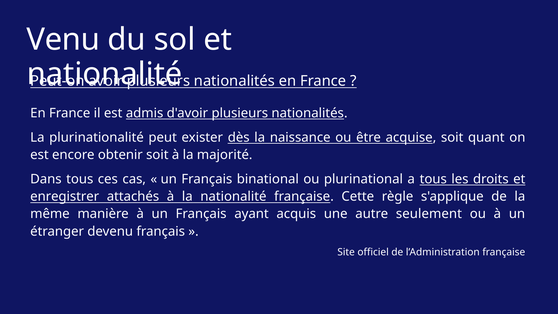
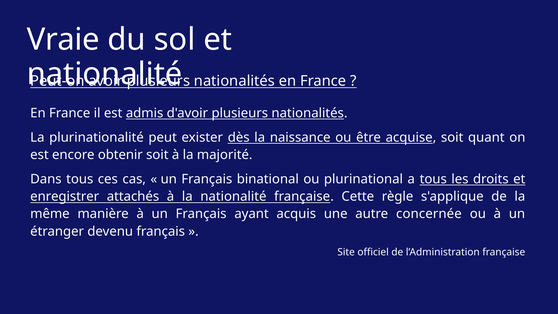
Venu: Venu -> Vraie (63, 40)
seulement: seulement -> concernée (429, 214)
